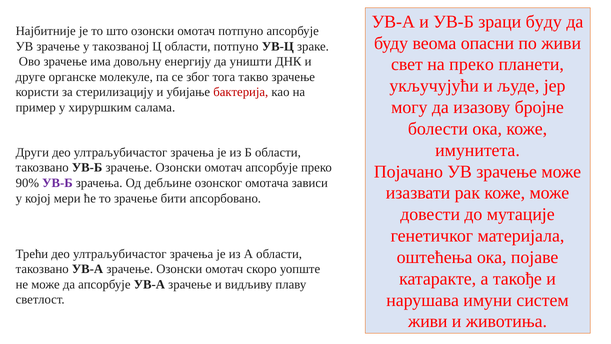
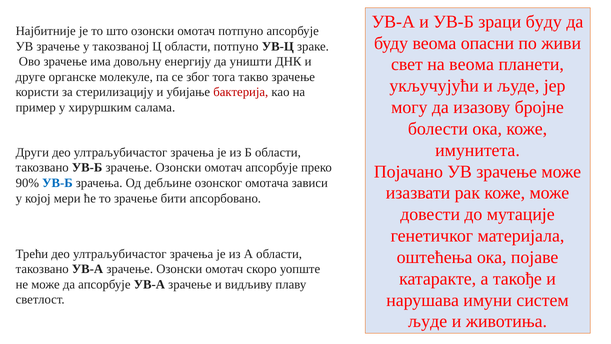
на преко: преко -> веома (472, 65)
УВ-Б colour: purple -> blue (57, 183)
живи: живи -> људе (428, 321)
